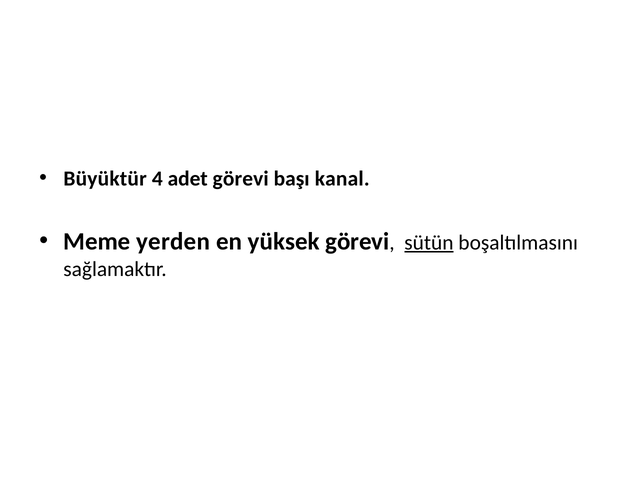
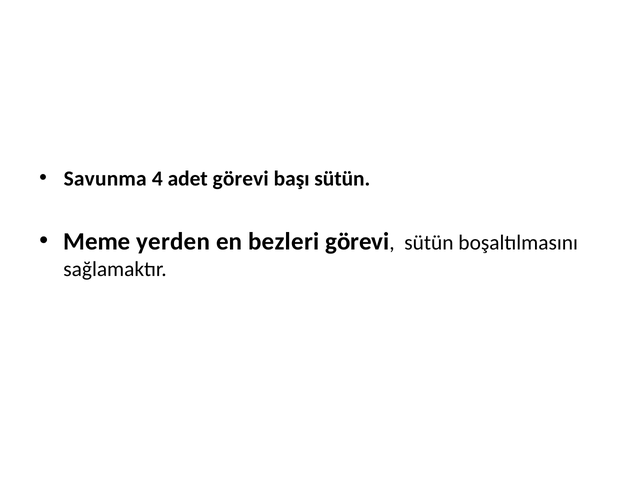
Büyüktür: Büyüktür -> Savunma (105, 179)
başı kanal: kanal -> sütün (342, 179)
yüksek: yüksek -> bezleri (284, 242)
sütün underline: present -> none (429, 243)
